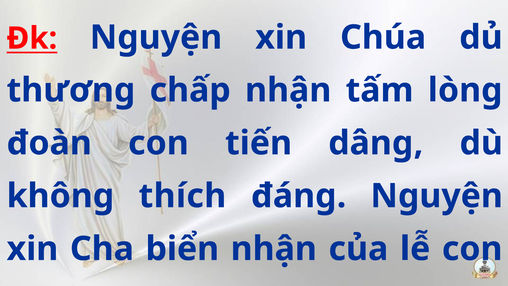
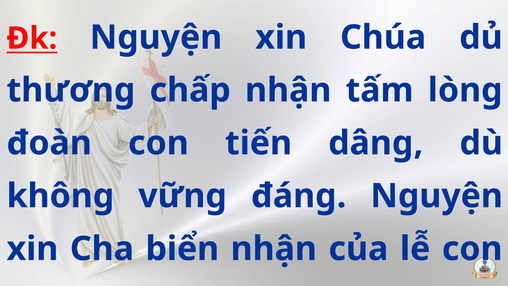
thích: thích -> vững (183, 196)
